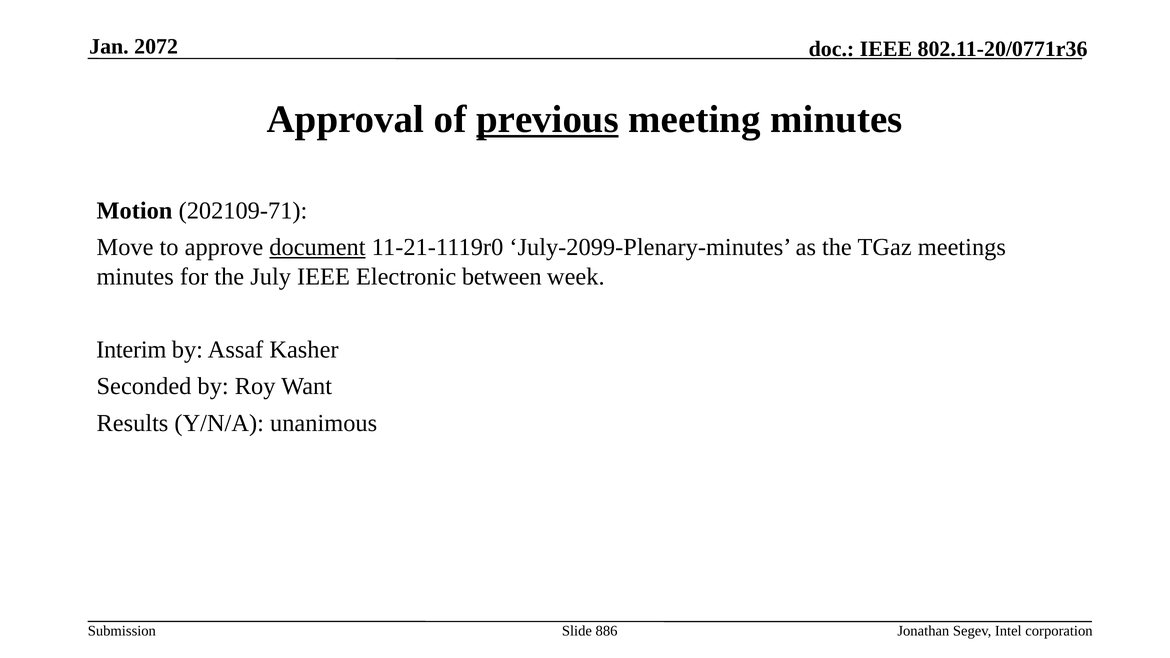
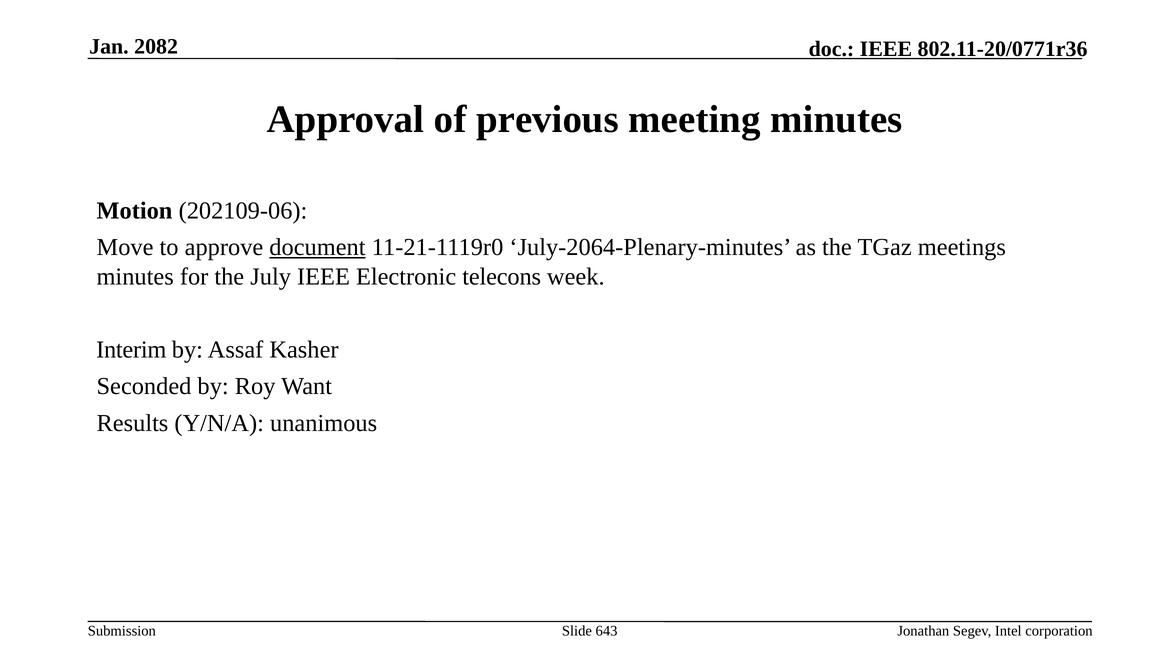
2072: 2072 -> 2082 (156, 47)
previous underline: present -> none (548, 120)
202109-71: 202109-71 -> 202109-06 (243, 211)
July-2099-Plenary-minutes: July-2099-Plenary-minutes -> July-2064-Plenary-minutes (650, 247)
between: between -> telecons (502, 277)
886: 886 -> 643 (607, 631)
